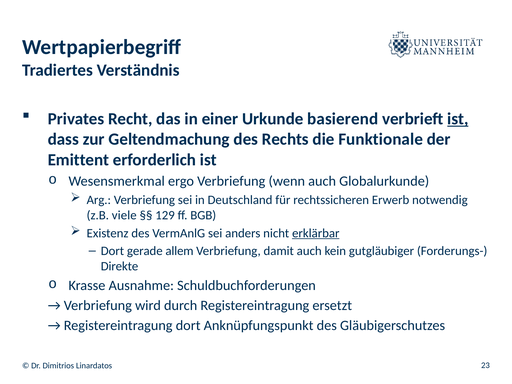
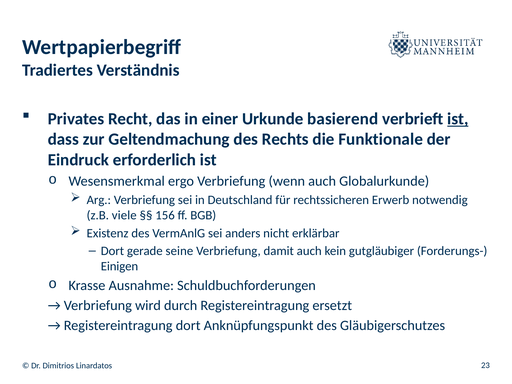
Emittent: Emittent -> Eindruck (78, 160)
129: 129 -> 156 (165, 215)
erklärbar underline: present -> none (316, 233)
allem: allem -> seine (179, 251)
Direkte: Direkte -> Einigen (119, 266)
